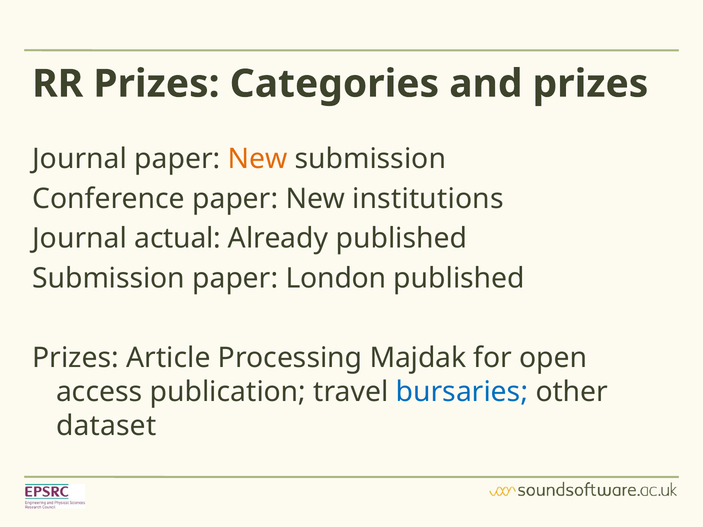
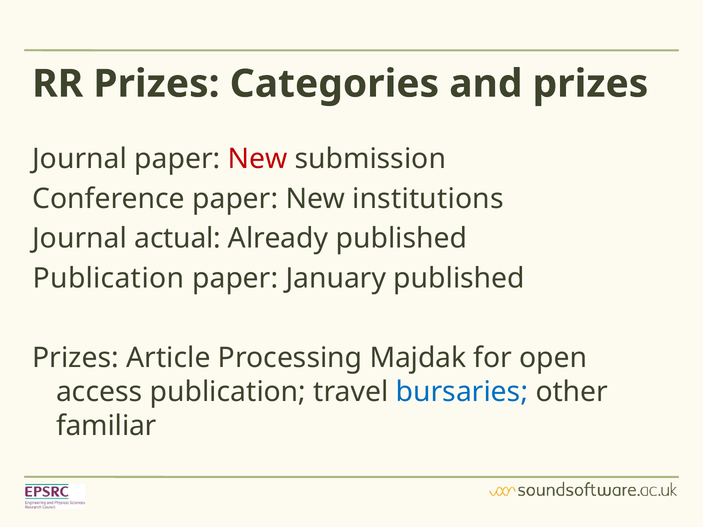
New colour: orange -> red (258, 159)
Submission: Submission -> Publication (108, 278)
London: London -> January (336, 278)
dataset: dataset -> familiar (106, 426)
